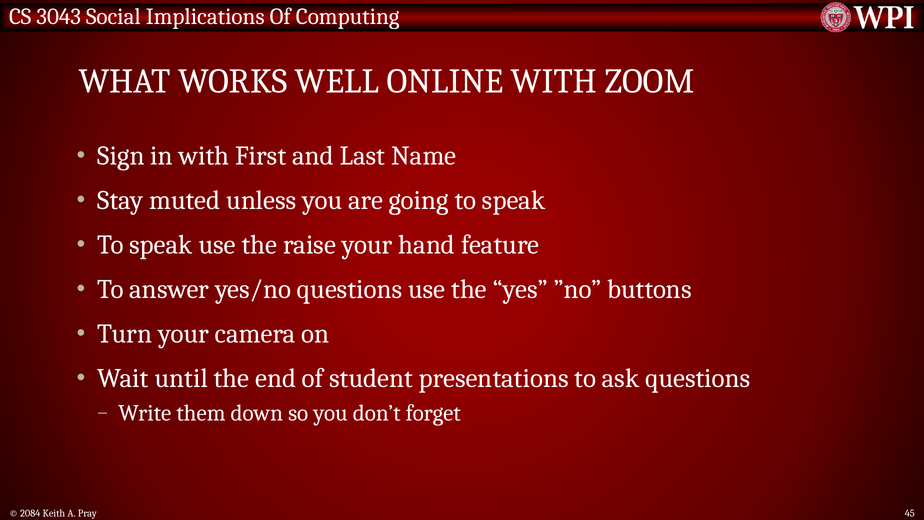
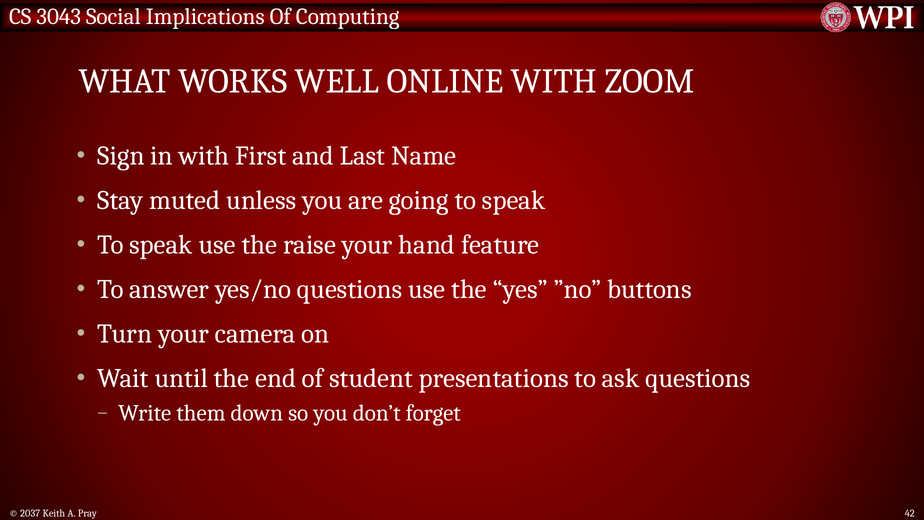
2084: 2084 -> 2037 (30, 513)
45: 45 -> 42 (910, 513)
